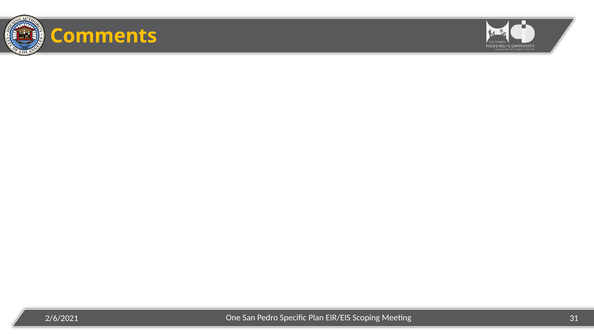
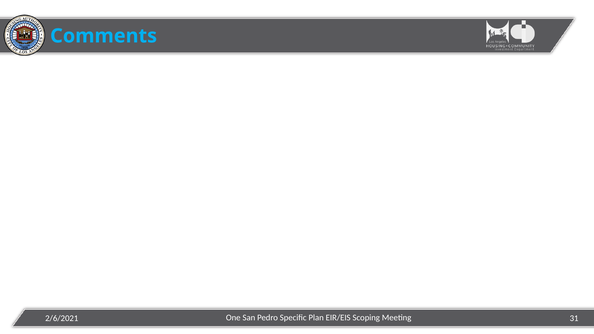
Comments colour: yellow -> light blue (104, 36)
